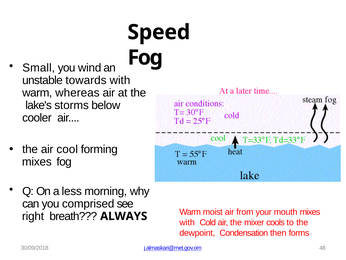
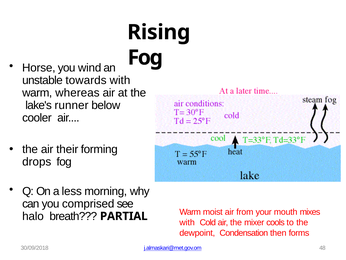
Speed: Speed -> Rising (159, 32)
Small: Small -> Horse (39, 68)
storms: storms -> runner (72, 105)
cool: cool -> their (67, 149)
mixes: mixes -> drops (37, 162)
right: right -> halo (33, 216)
ALWAYS: ALWAYS -> PARTIAL (124, 216)
